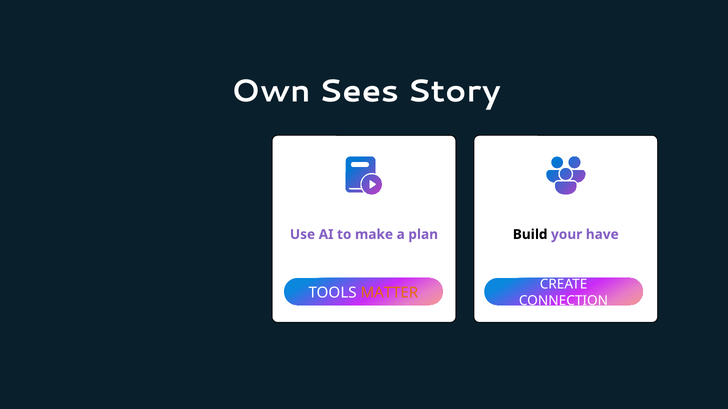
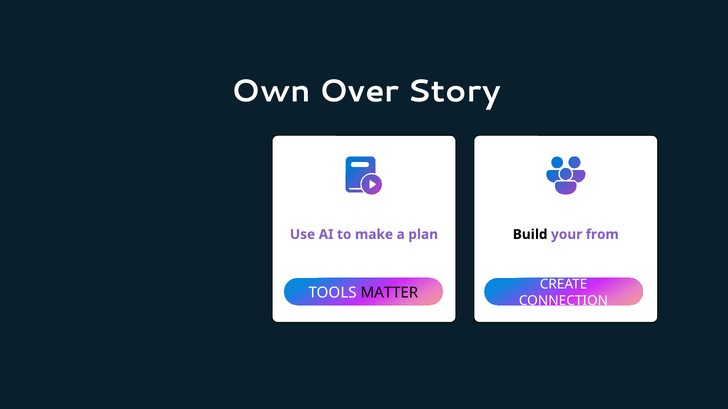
Sees: Sees -> Over (359, 91)
have: have -> from (602, 235)
MATTER colour: orange -> black (389, 293)
